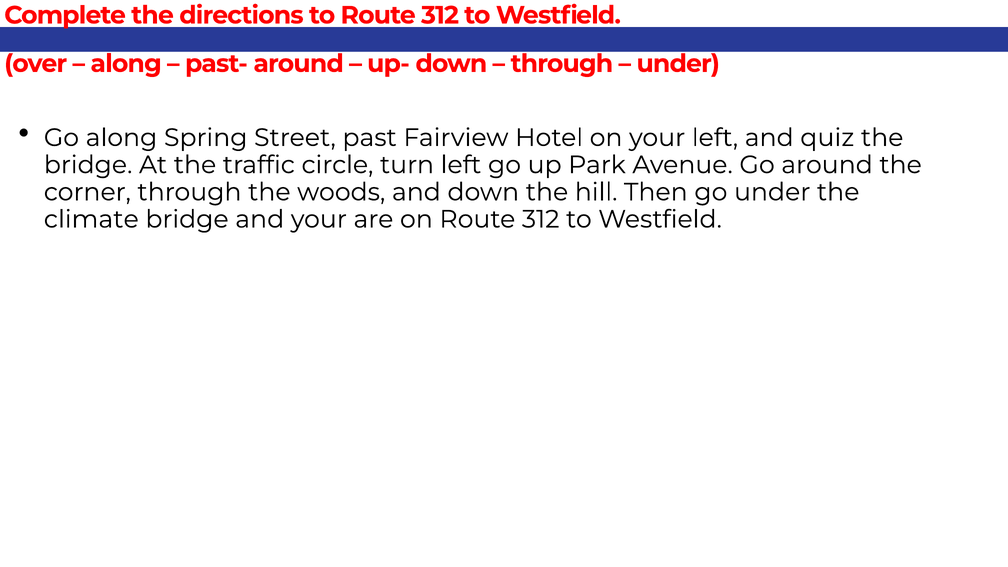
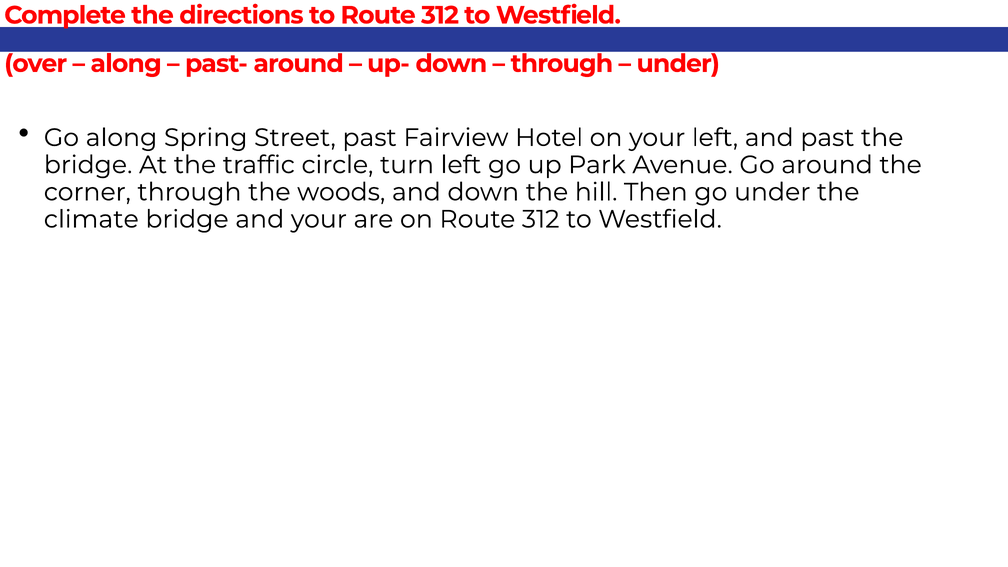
and quiz: quiz -> past (827, 138)
